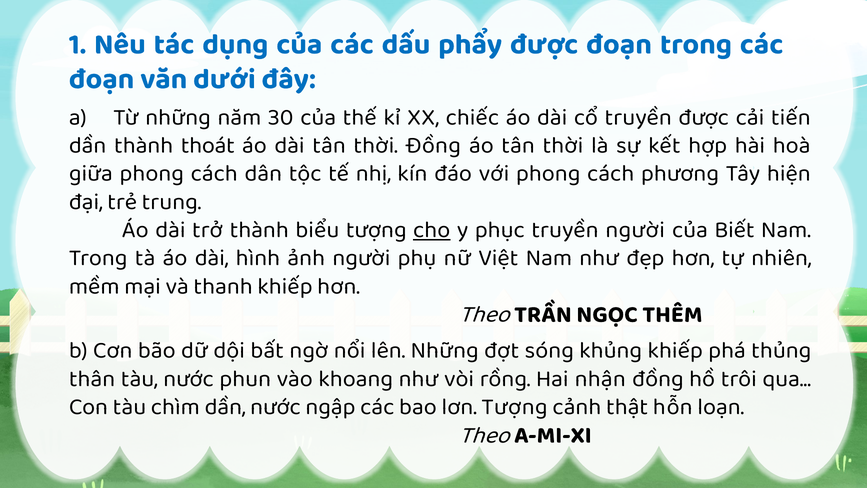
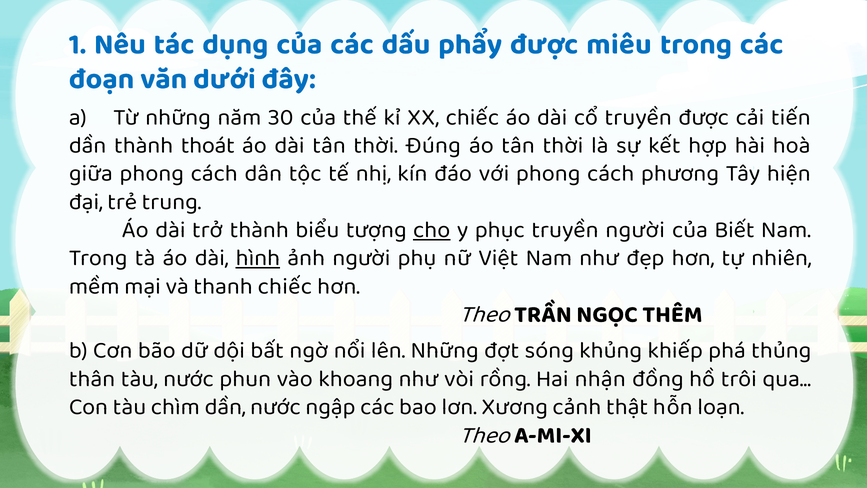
được đoạn: đoạn -> miêu (619, 44)
thời Đồng: Đồng -> Đúng (433, 145)
hình underline: none -> present (258, 257)
thanh khiếp: khiếp -> chiếc (285, 286)
lơn Tượng: Tượng -> Xương (515, 406)
